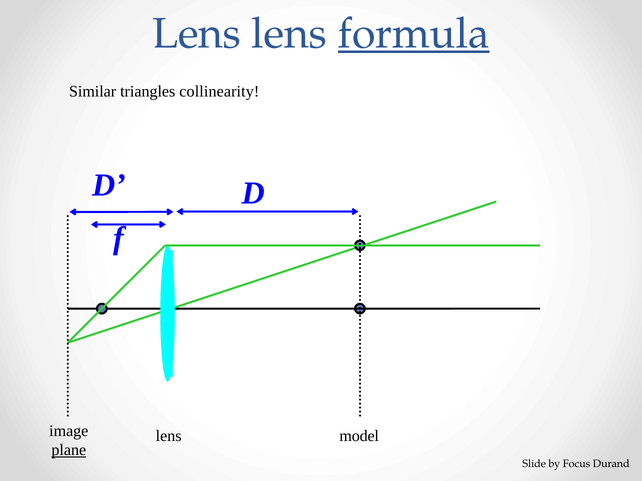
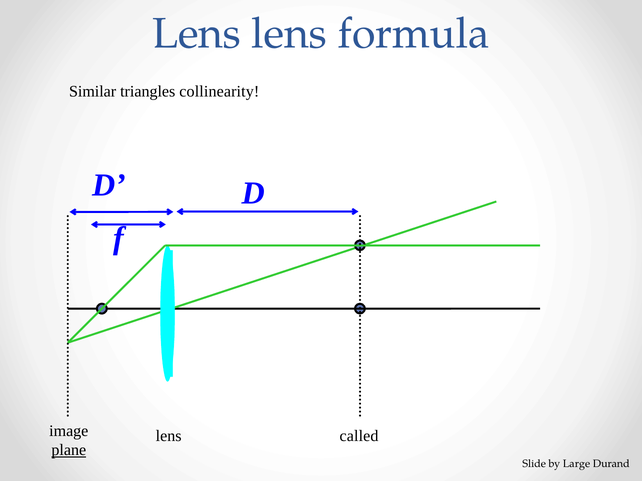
formula underline: present -> none (414, 34)
model: model -> called (359, 437)
Focus: Focus -> Large (576, 464)
